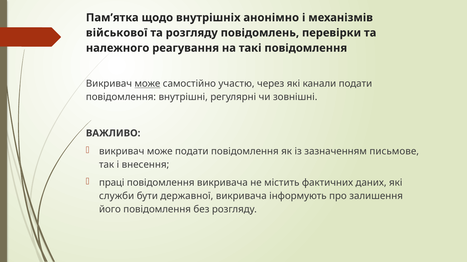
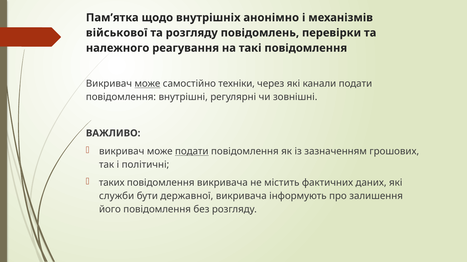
участю: участю -> техніки (237, 84)
подати underline: none -> present (192, 152)
письмове: письмове -> грошових (394, 152)
внесення: внесення -> політичні (145, 165)
праці: праці -> таких (112, 183)
